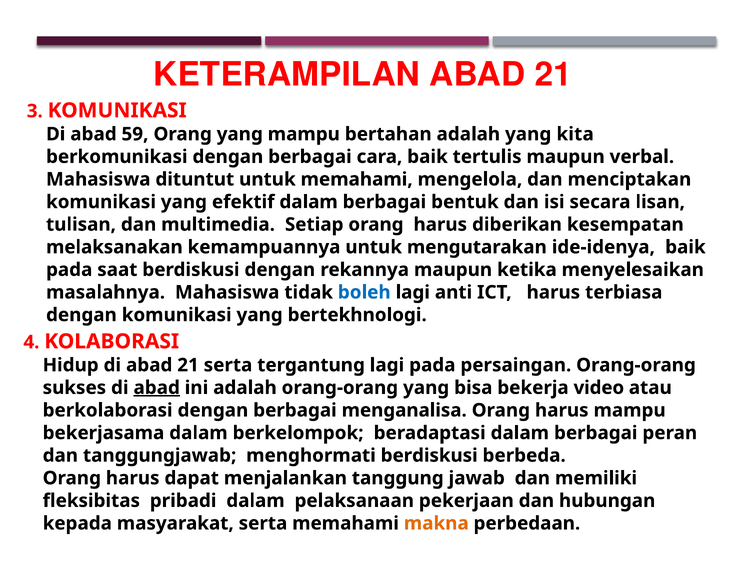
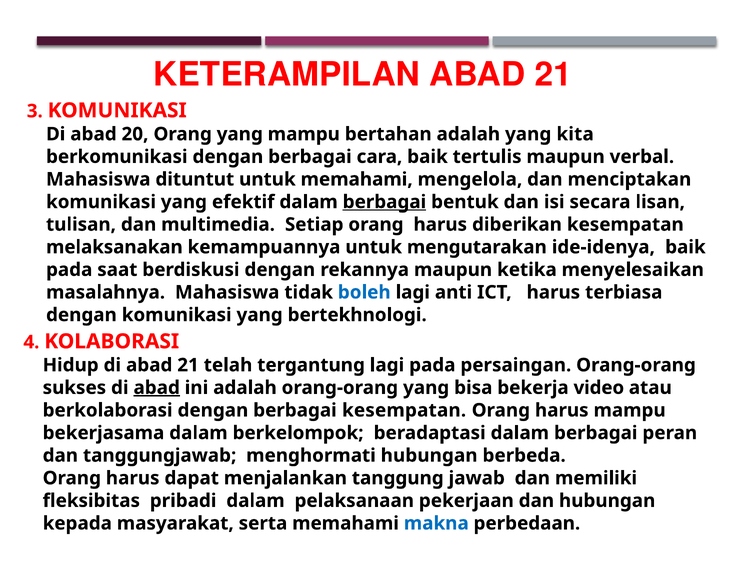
59: 59 -> 20 (135, 134)
berbagai underline: none -> present (384, 202)
21 serta: serta -> telah (228, 365)
berbagai menganalisa: menganalisa -> kesempatan (404, 411)
menghormati berdiskusi: berdiskusi -> hubungan (429, 456)
makna colour: orange -> blue (436, 524)
